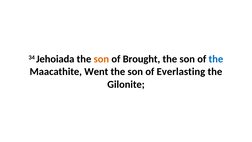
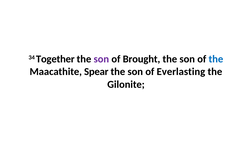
Jehoiada: Jehoiada -> Together (55, 59)
son colour: orange -> purple (101, 59)
Went: Went -> Spear (96, 72)
